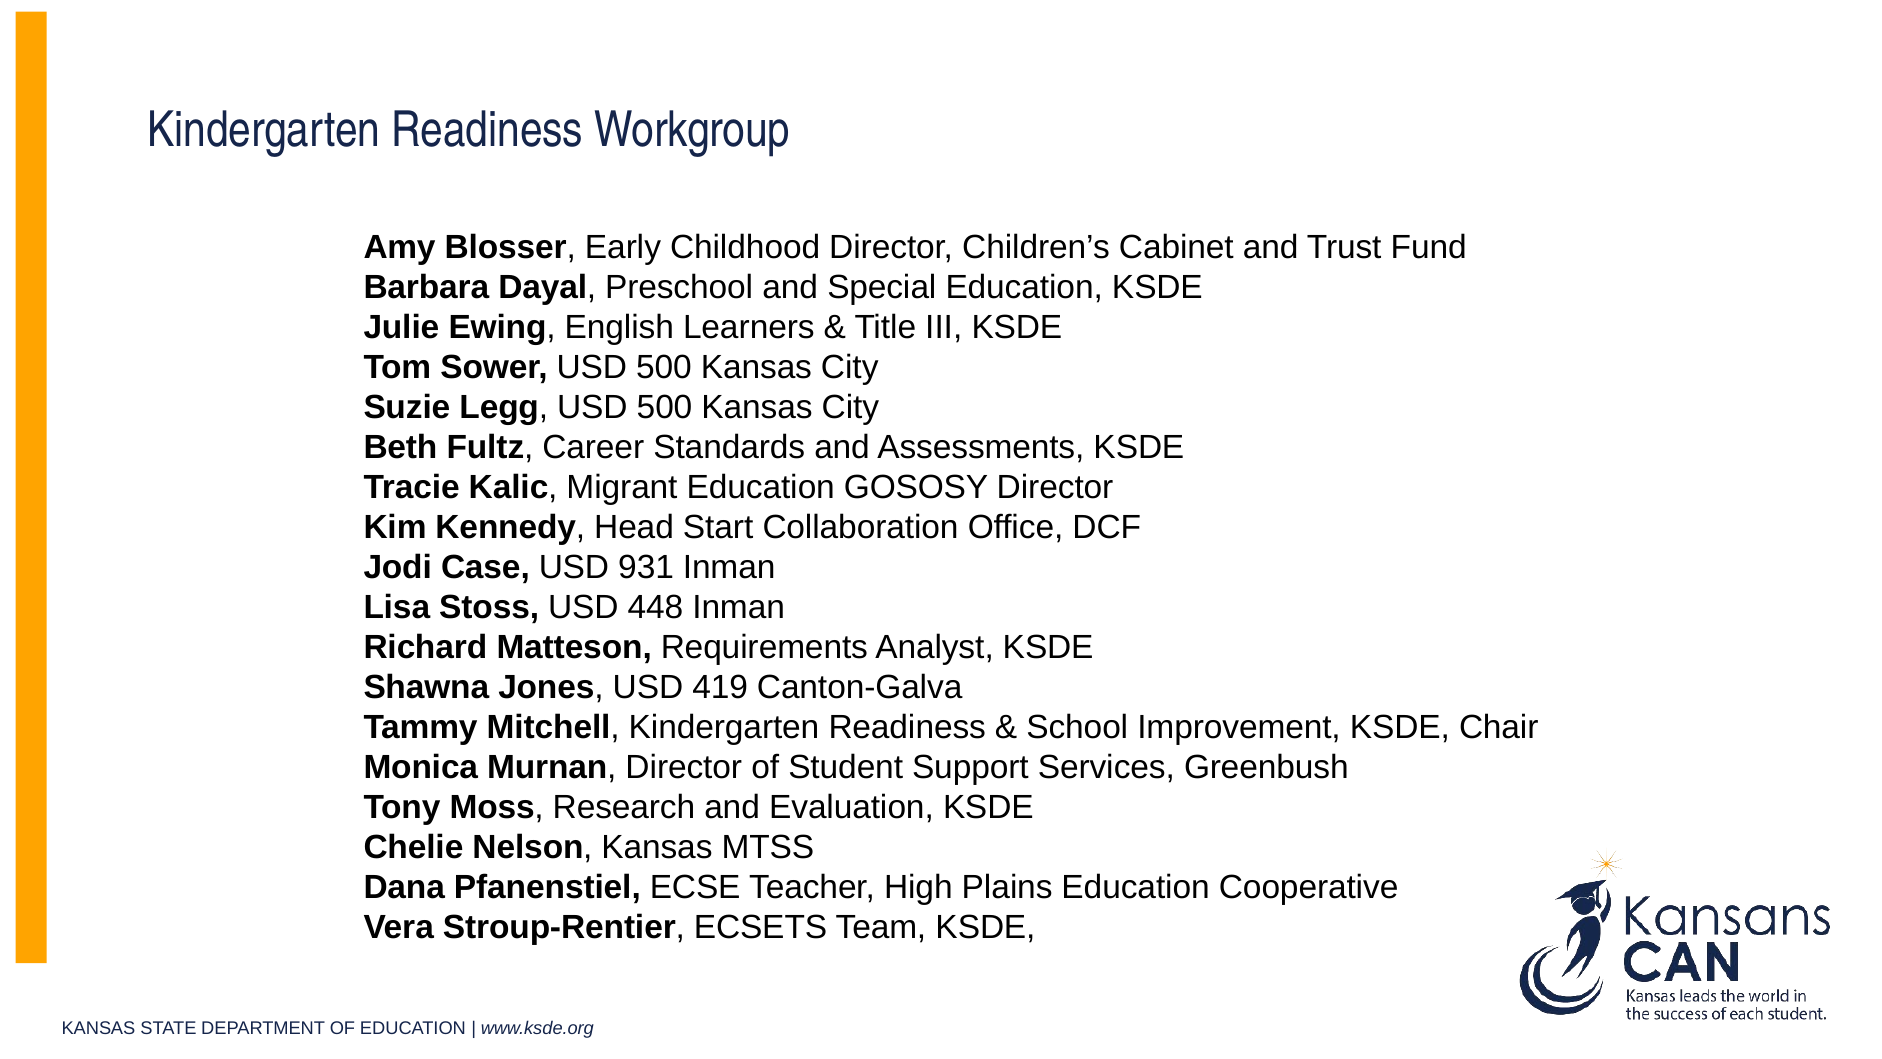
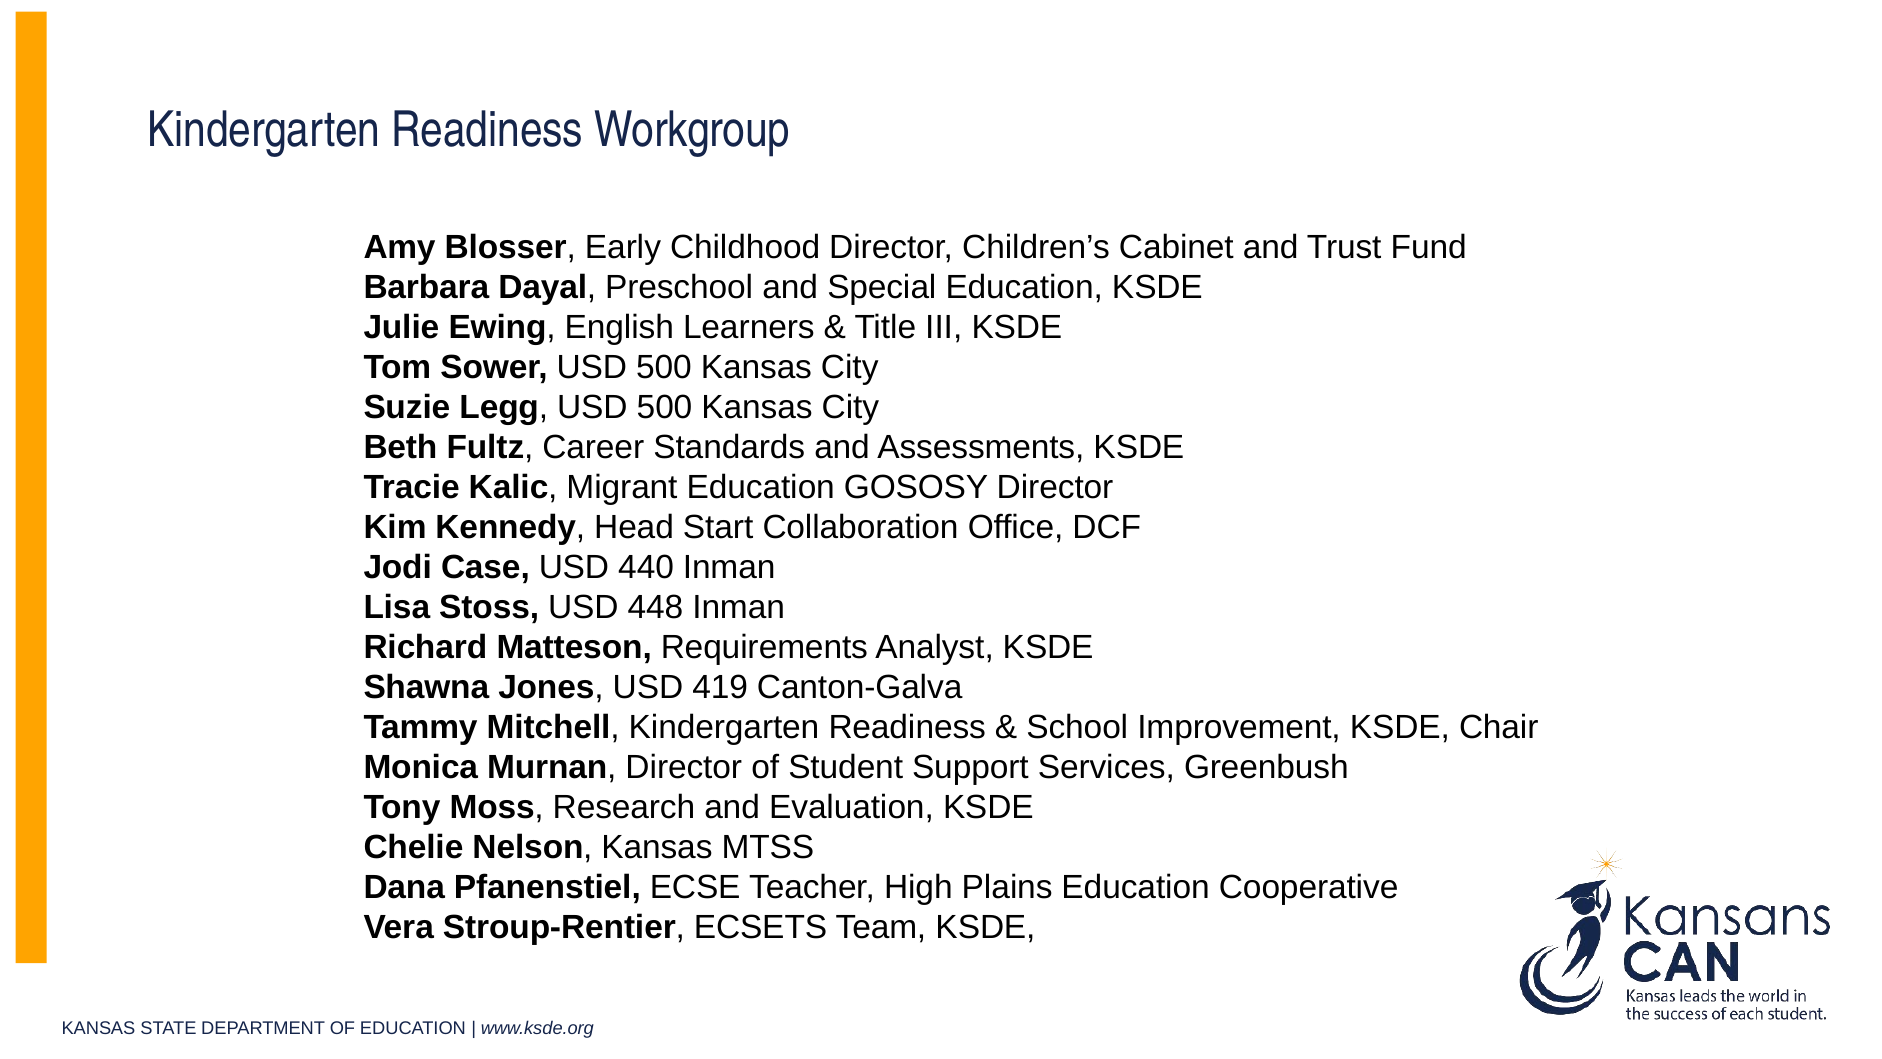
931: 931 -> 440 (646, 567)
